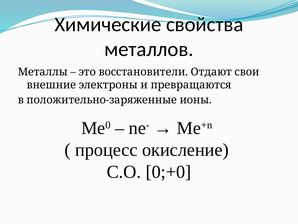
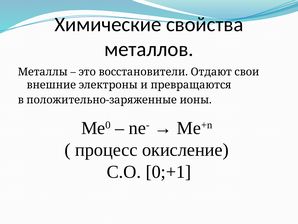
0;+0: 0;+0 -> 0;+1 (168, 171)
